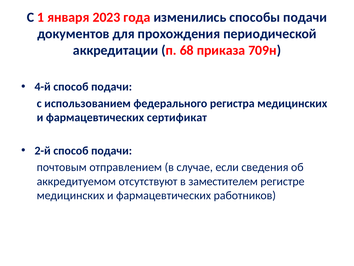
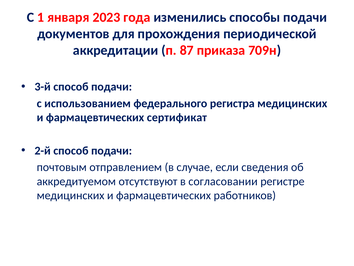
68: 68 -> 87 (187, 50)
4-й: 4-й -> 3-й (43, 87)
заместителем: заместителем -> согласовании (223, 181)
